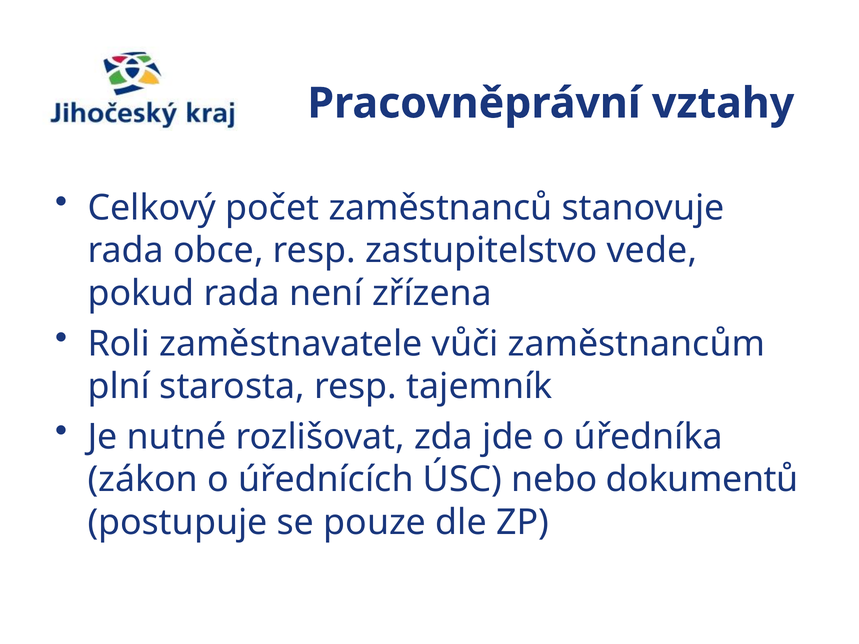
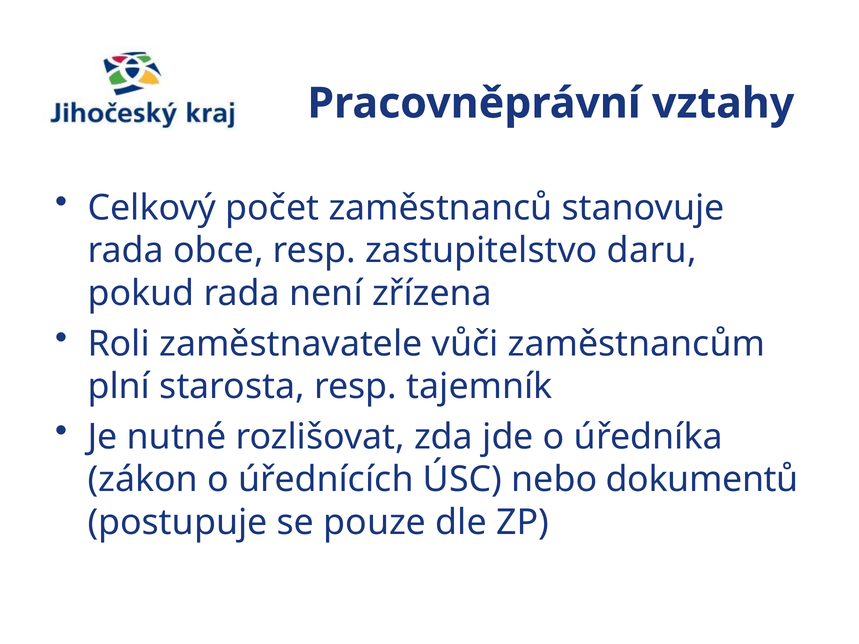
vede: vede -> daru (652, 251)
